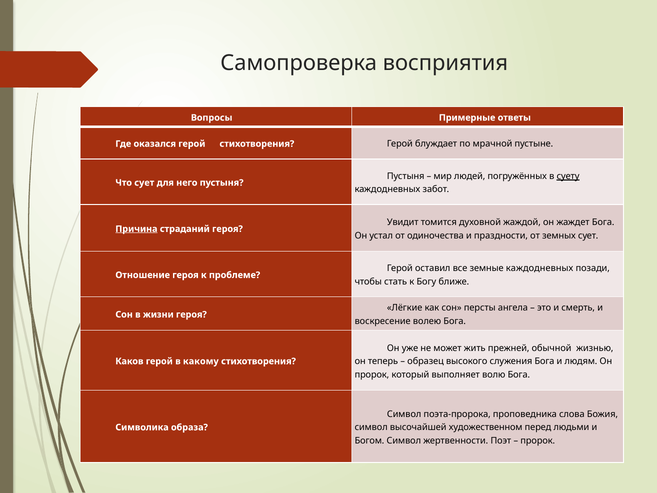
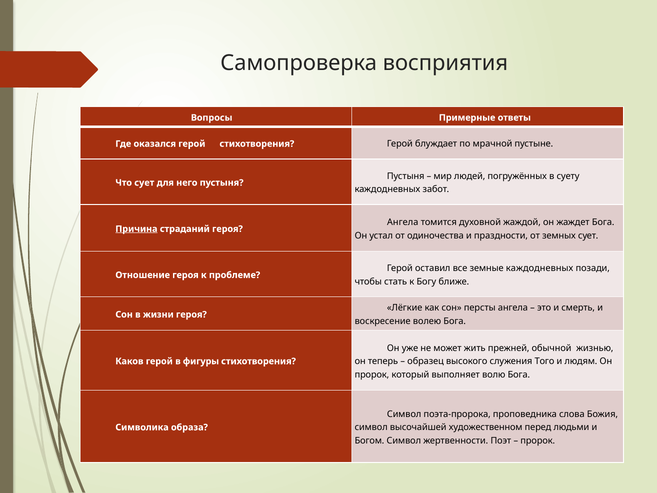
суету underline: present -> none (568, 176)
Увидит: Увидит -> Ангела (403, 222)
служения Бога: Бога -> Того (544, 361)
какому: какому -> фигуры (201, 361)
